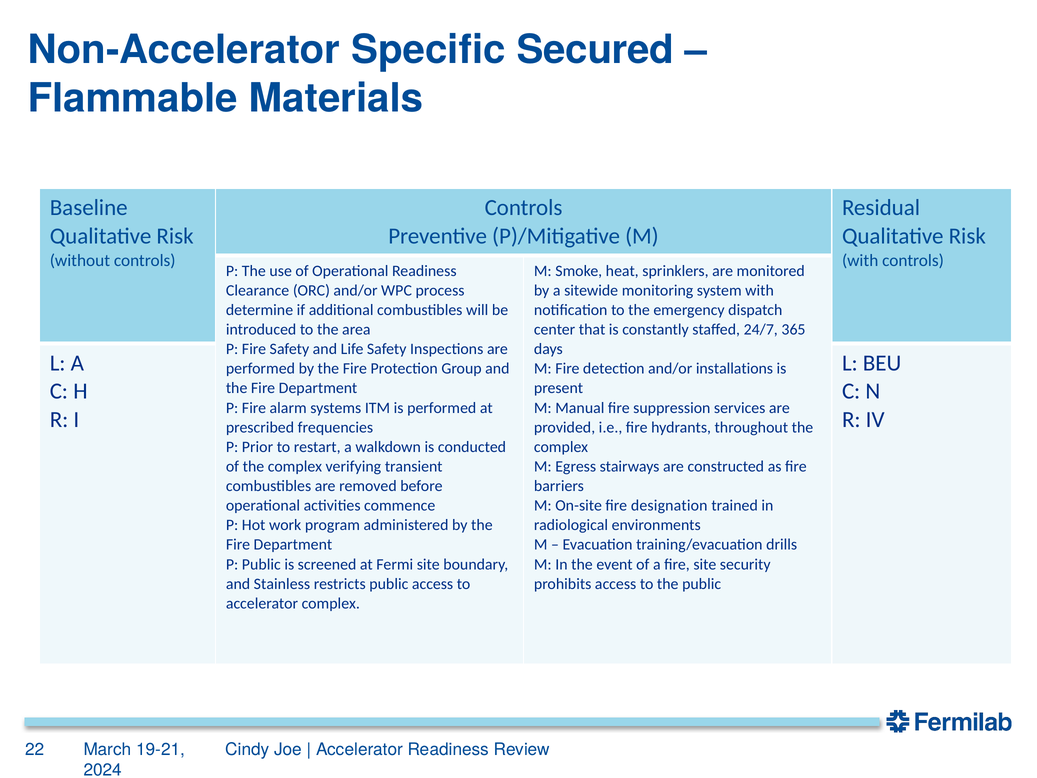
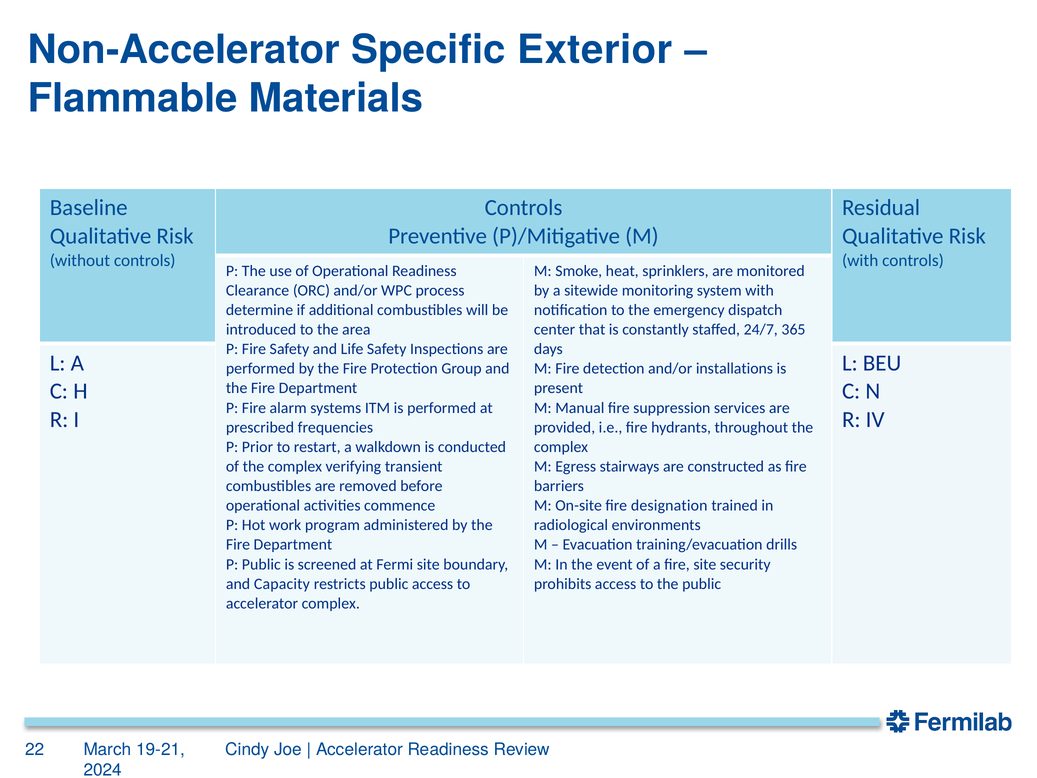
Secured: Secured -> Exterior (595, 50)
Stainless: Stainless -> Capacity (282, 584)
